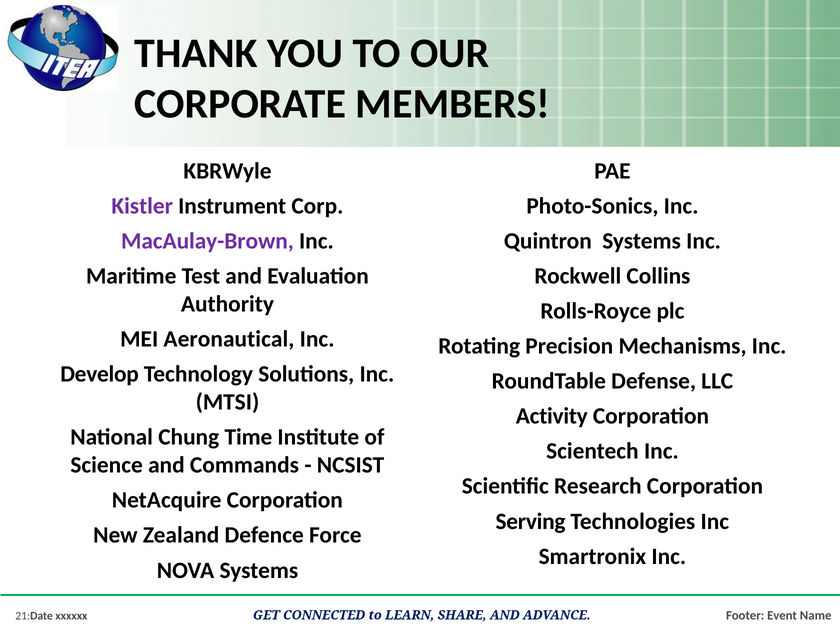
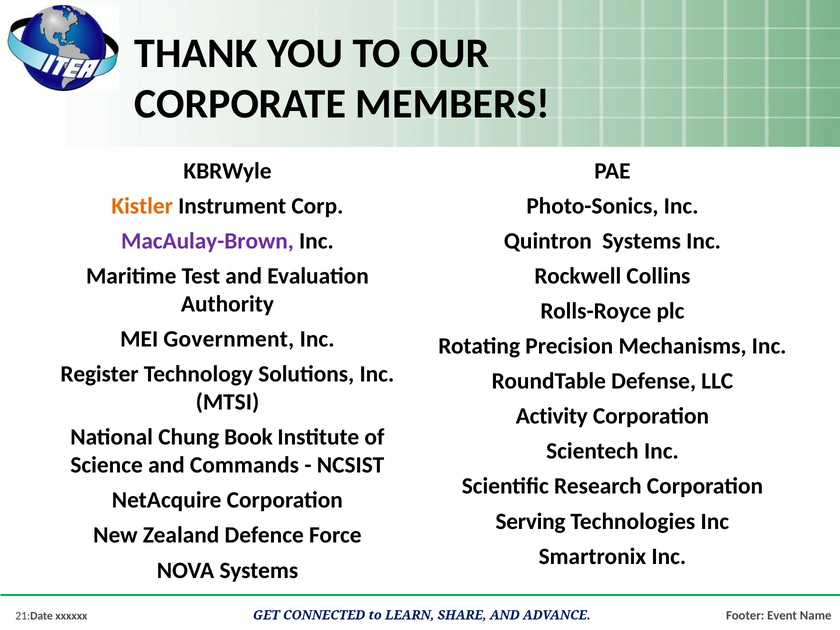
Kistler colour: purple -> orange (142, 206)
Aeronautical: Aeronautical -> Government (229, 339)
Develop: Develop -> Register (100, 374)
Time: Time -> Book (248, 437)
